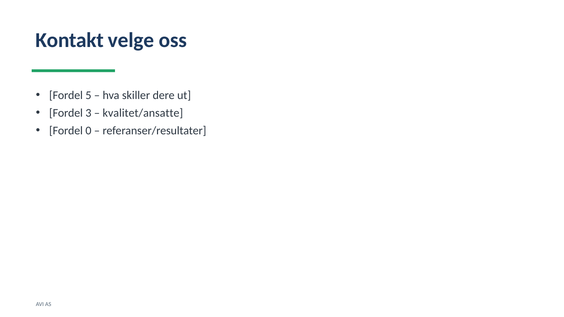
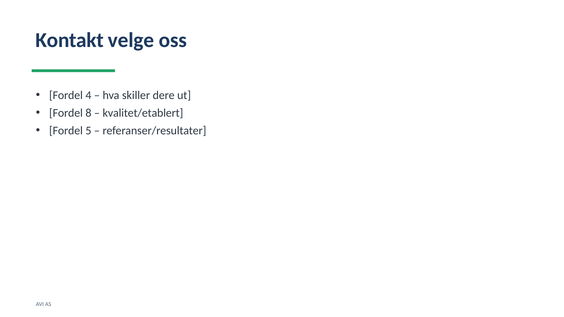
5: 5 -> 4 (88, 96)
3: 3 -> 8 (88, 113)
kvalitet/ansatte: kvalitet/ansatte -> kvalitet/etablert (143, 113)
0: 0 -> 5 (88, 131)
